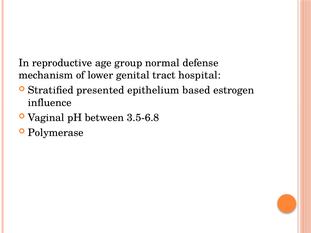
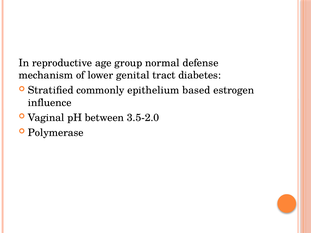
hospital: hospital -> diabetes (200, 75)
presented: presented -> commonly (100, 90)
3.5-6.8: 3.5-6.8 -> 3.5-2.0 (143, 118)
